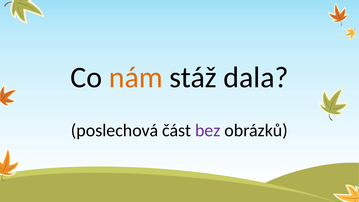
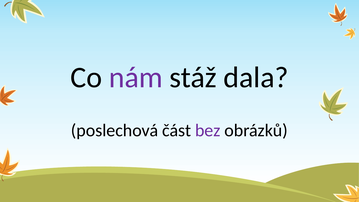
nám colour: orange -> purple (136, 77)
